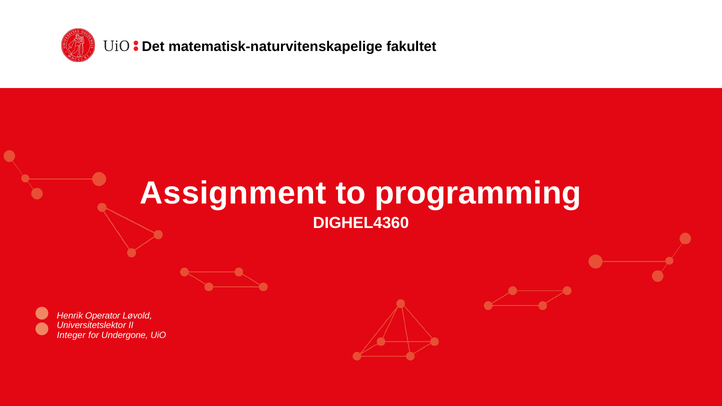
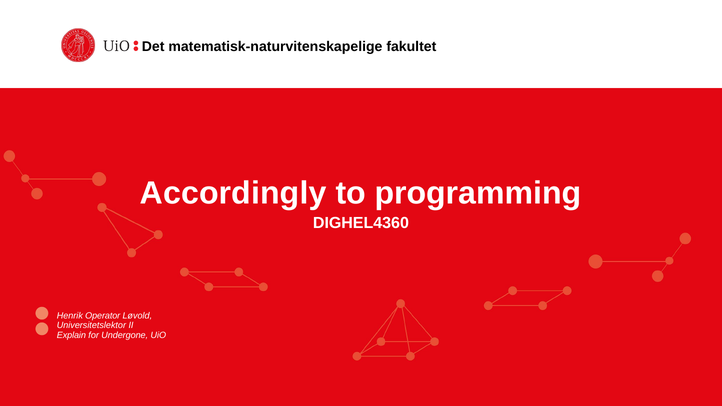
Assignment: Assignment -> Accordingly (233, 193)
Integer: Integer -> Explain (71, 335)
